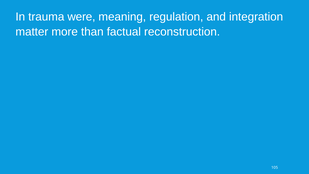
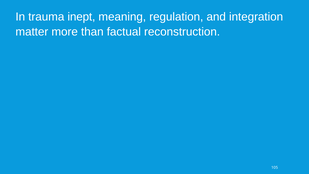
were: were -> inept (81, 17)
